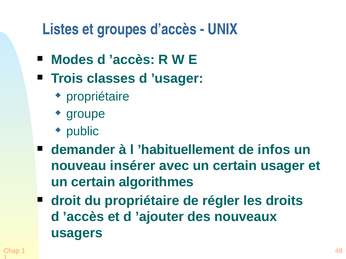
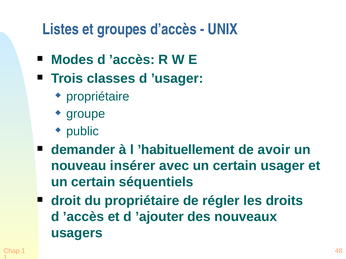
infos: infos -> avoir (274, 150)
algorithmes: algorithmes -> séquentiels (156, 182)
